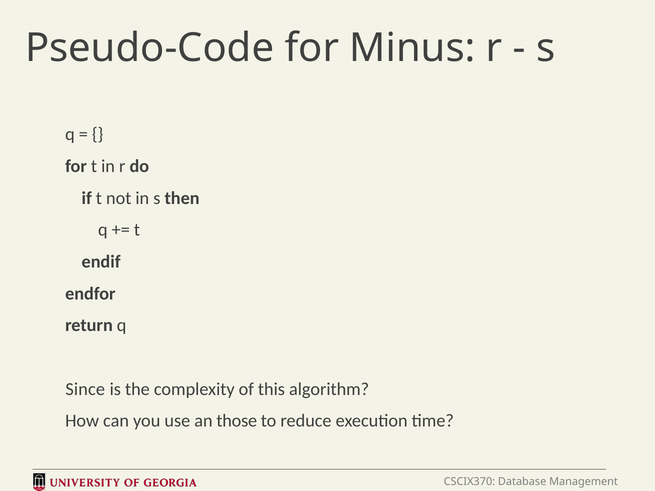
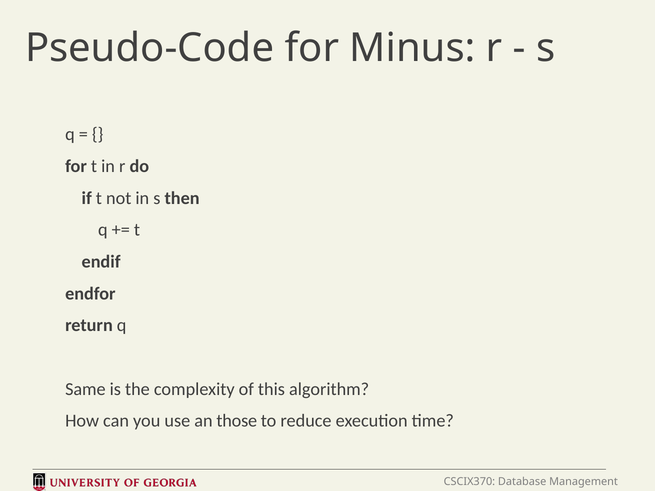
Since: Since -> Same (85, 389)
